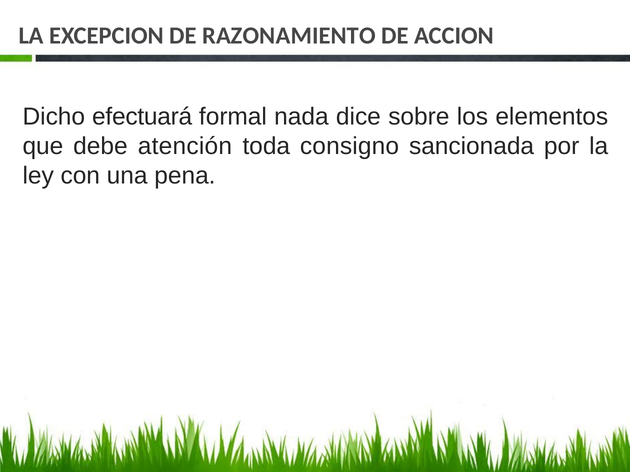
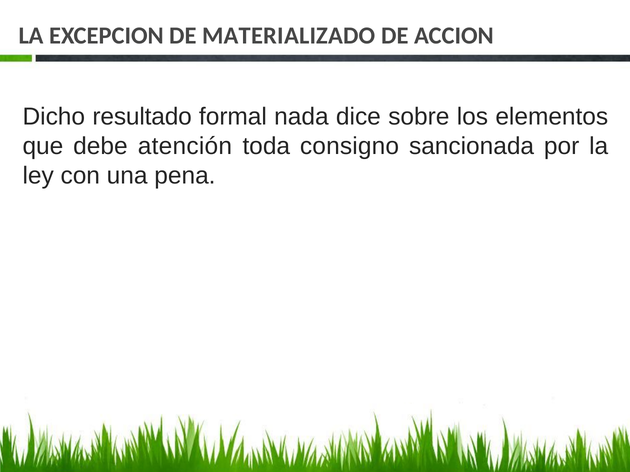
RAZONAMIENTO: RAZONAMIENTO -> MATERIALIZADO (289, 36)
efectuará: efectuará -> resultado (142, 117)
